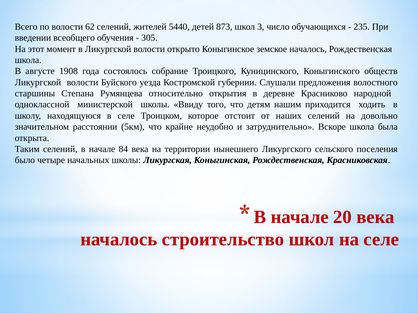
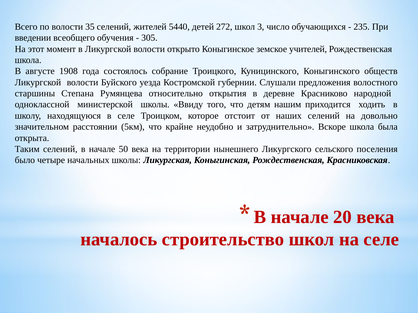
62: 62 -> 35 (90, 27)
873: 873 -> 272 (224, 27)
земское началось: началось -> учителей (308, 49)
84: 84 -> 50 (123, 149)
